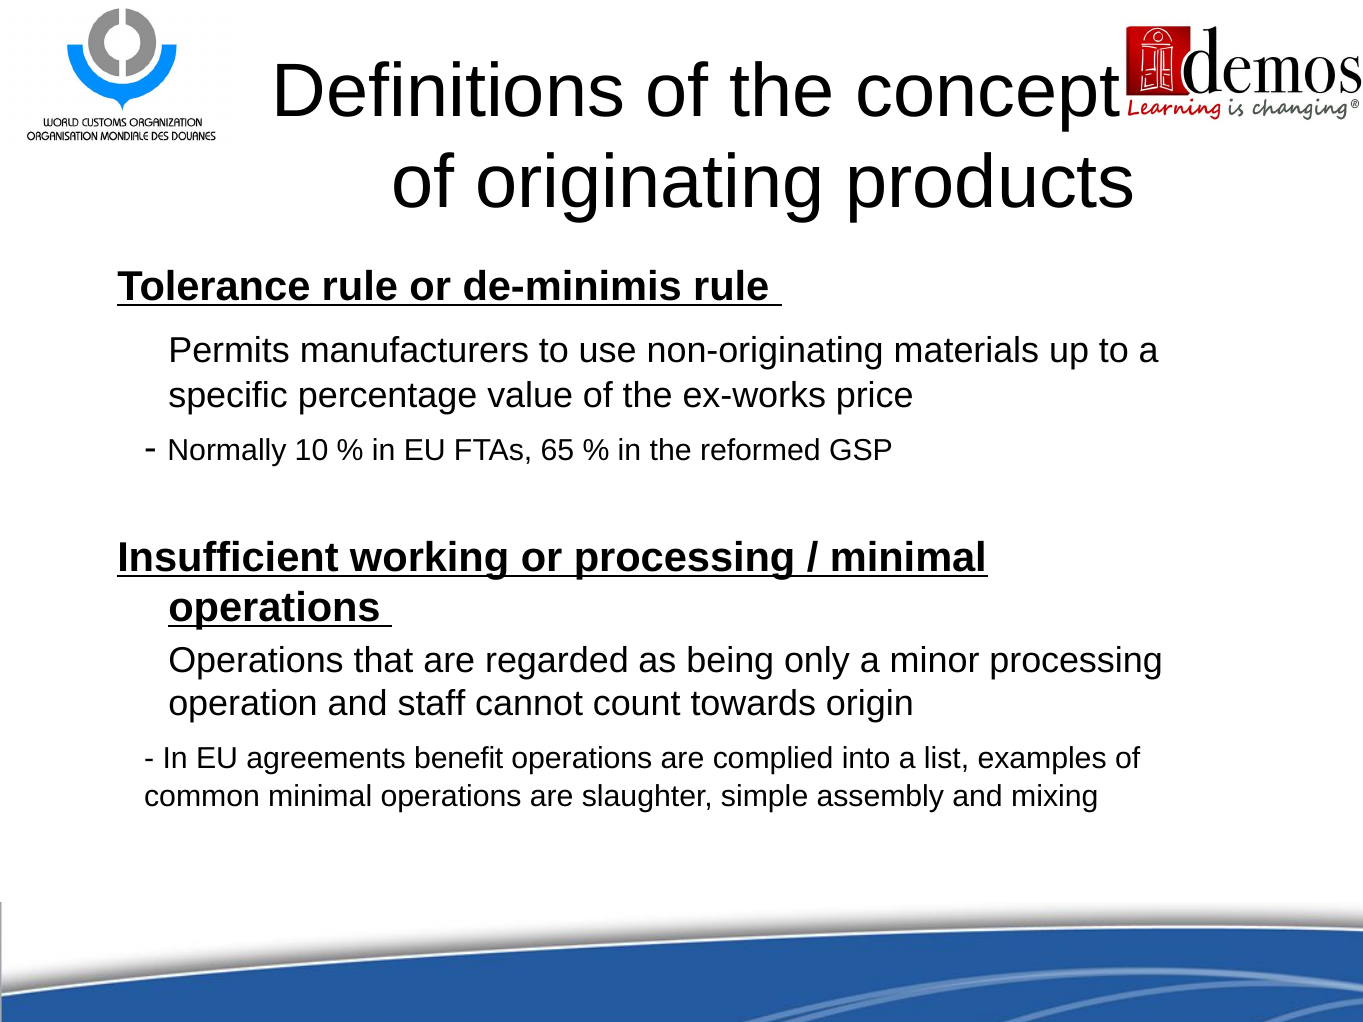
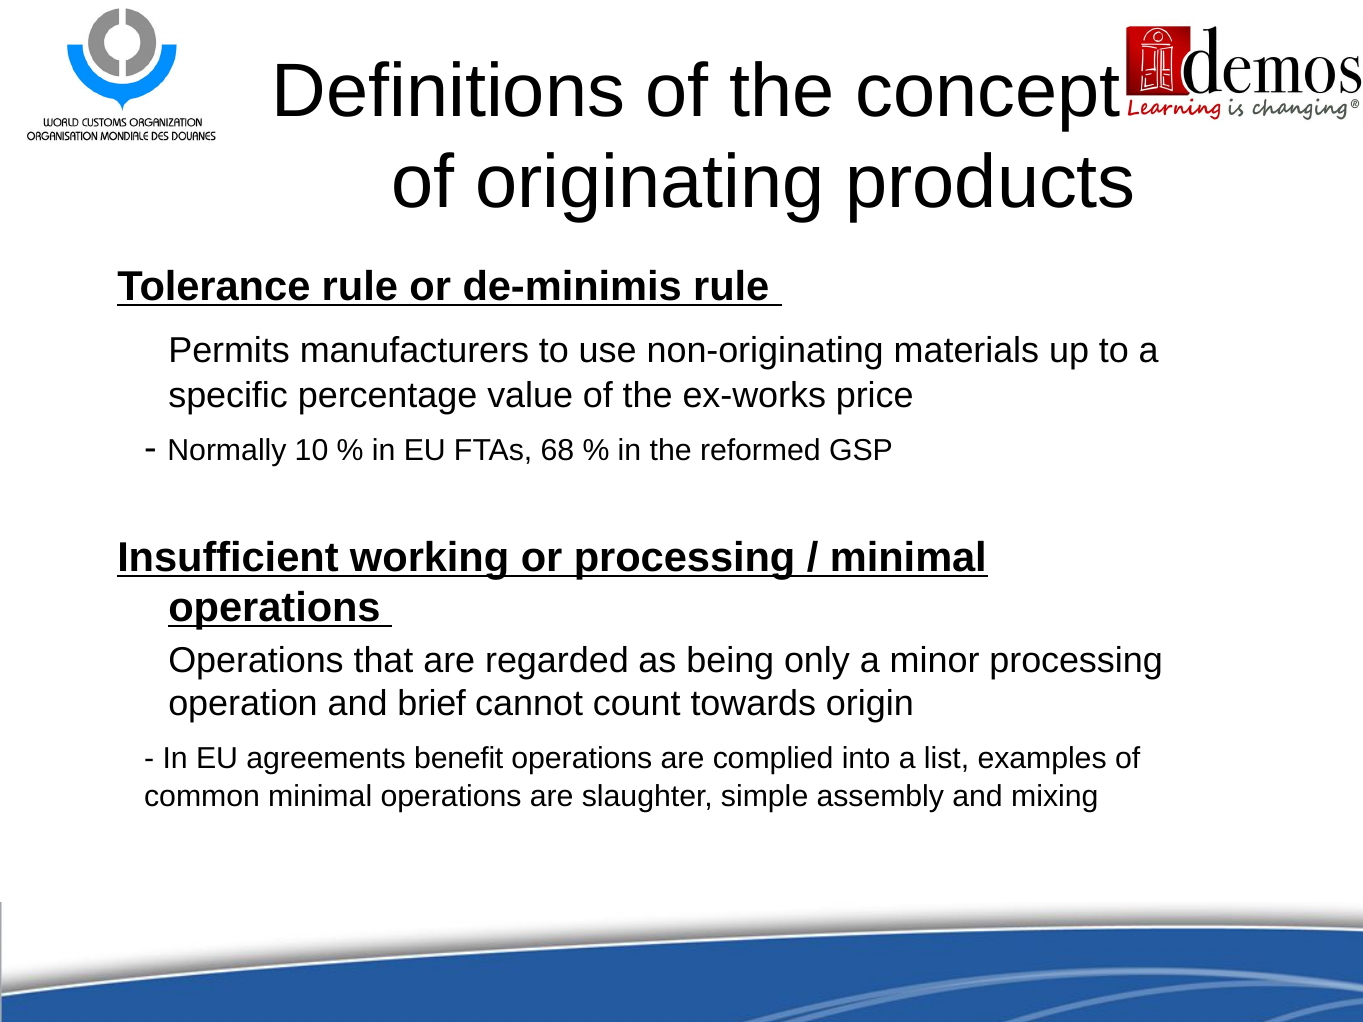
65: 65 -> 68 (557, 451)
staff: staff -> brief (432, 704)
